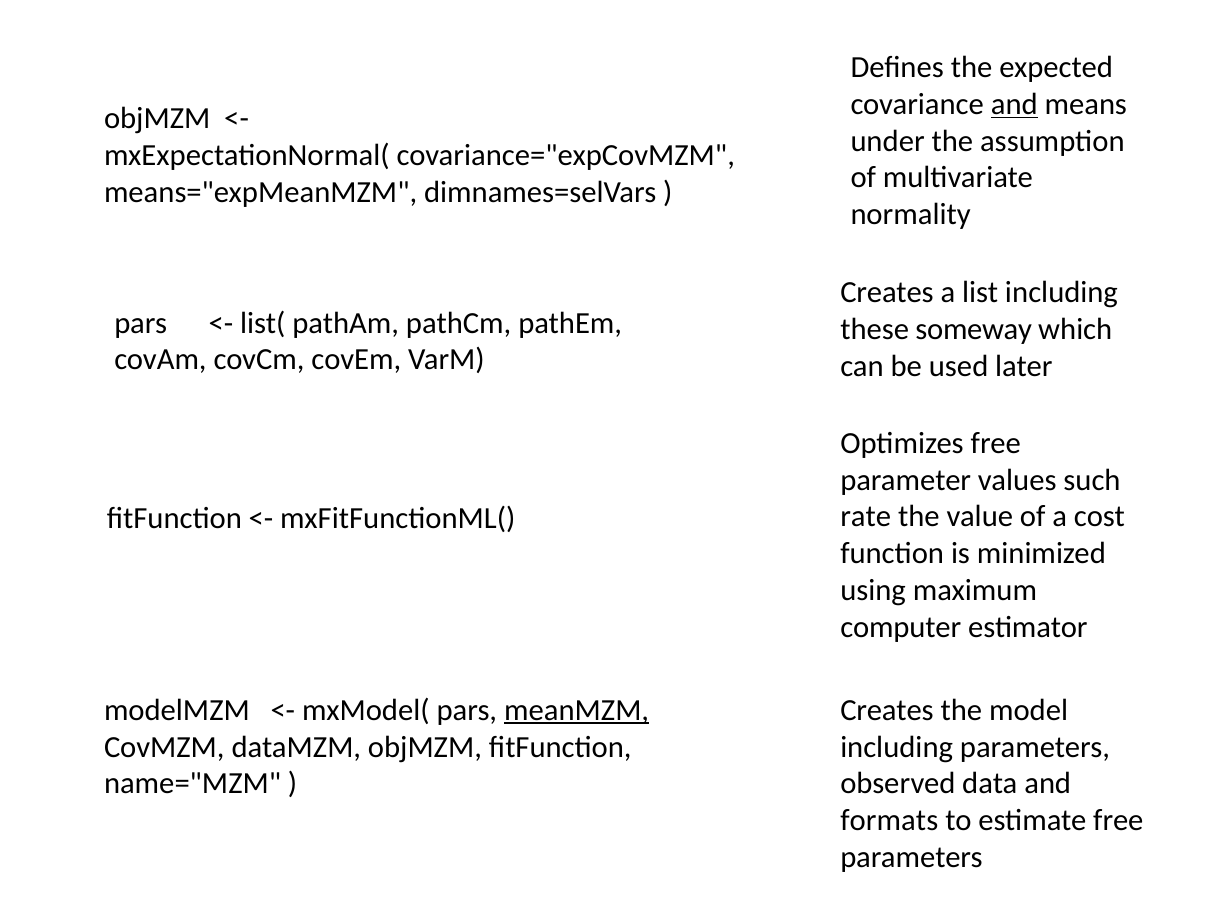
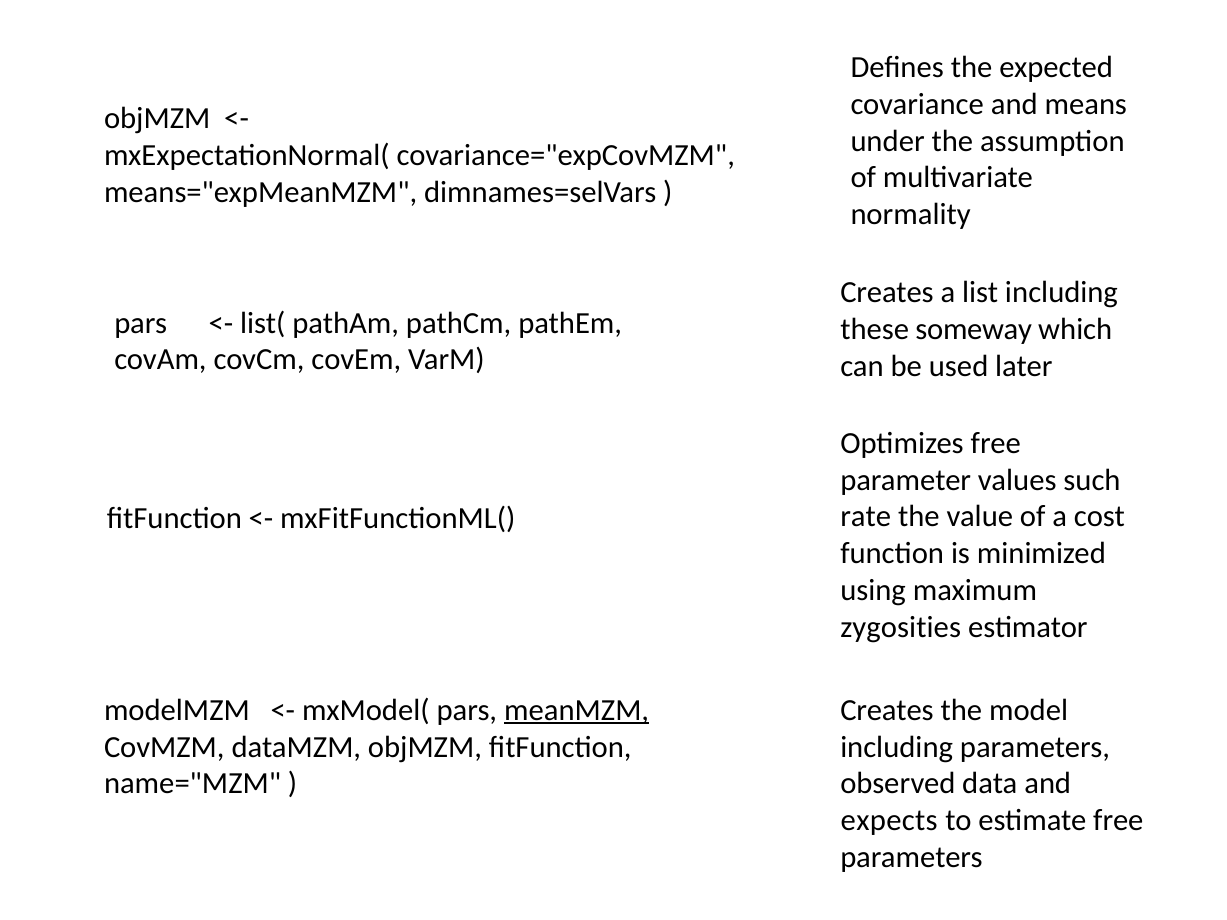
and underline: present -> none (1014, 104)
computer: computer -> zygosities (901, 627)
formats: formats -> expects (889, 821)
